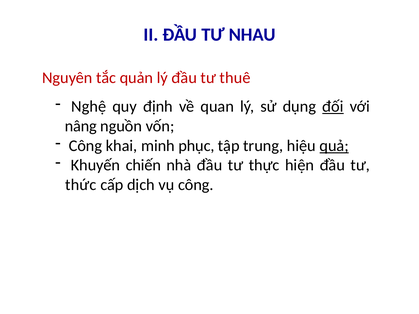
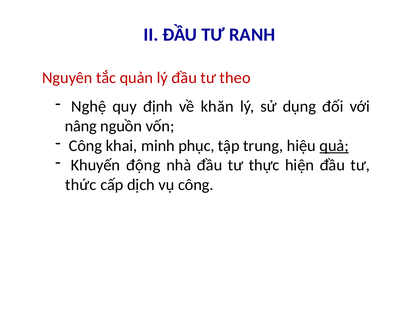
NHAU: NHAU -> RANH (252, 35)
thuê: thuê -> theo (235, 78)
quan: quan -> khăn (217, 107)
đối underline: present -> none (333, 107)
chiến: chiến -> động (143, 165)
